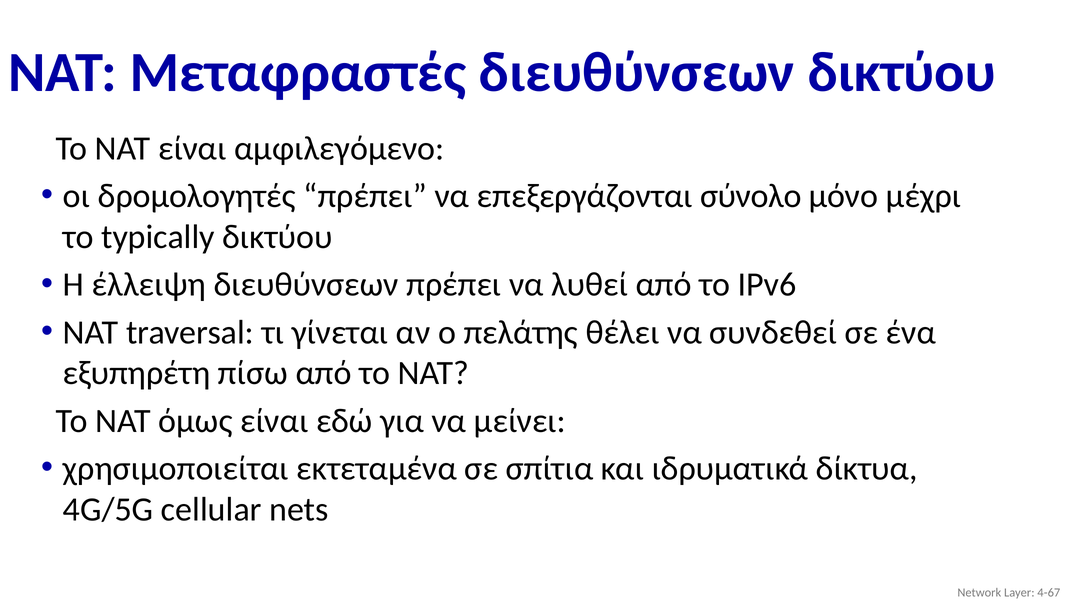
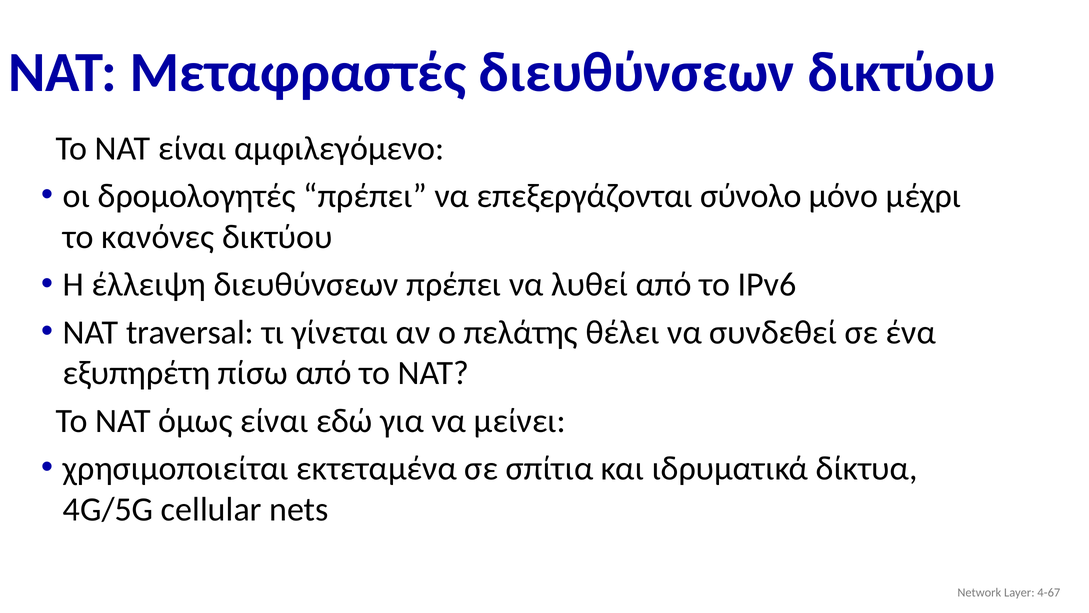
typically: typically -> κανόνες (158, 237)
